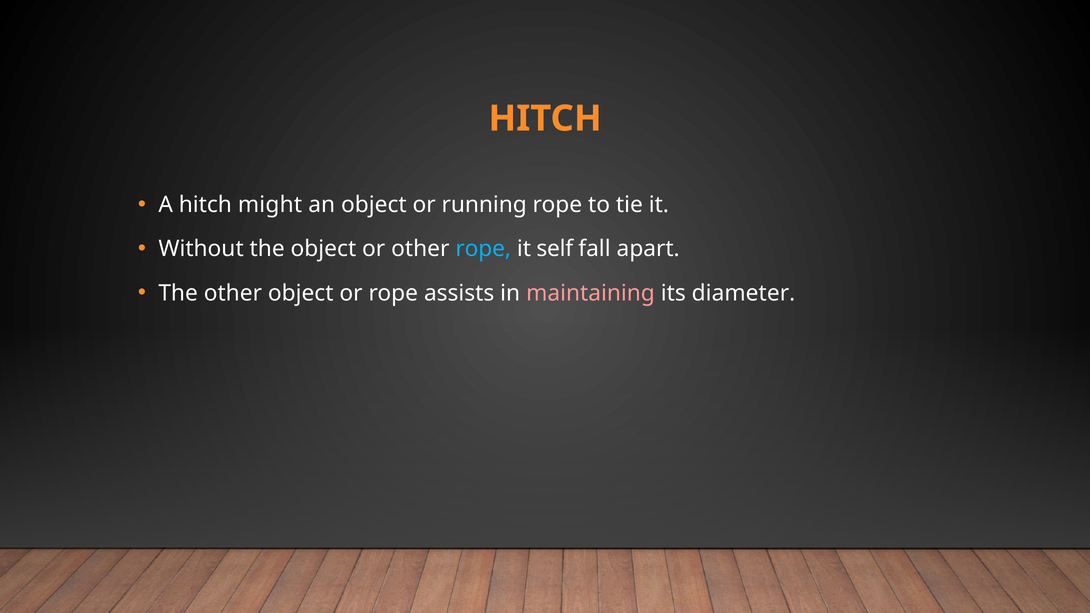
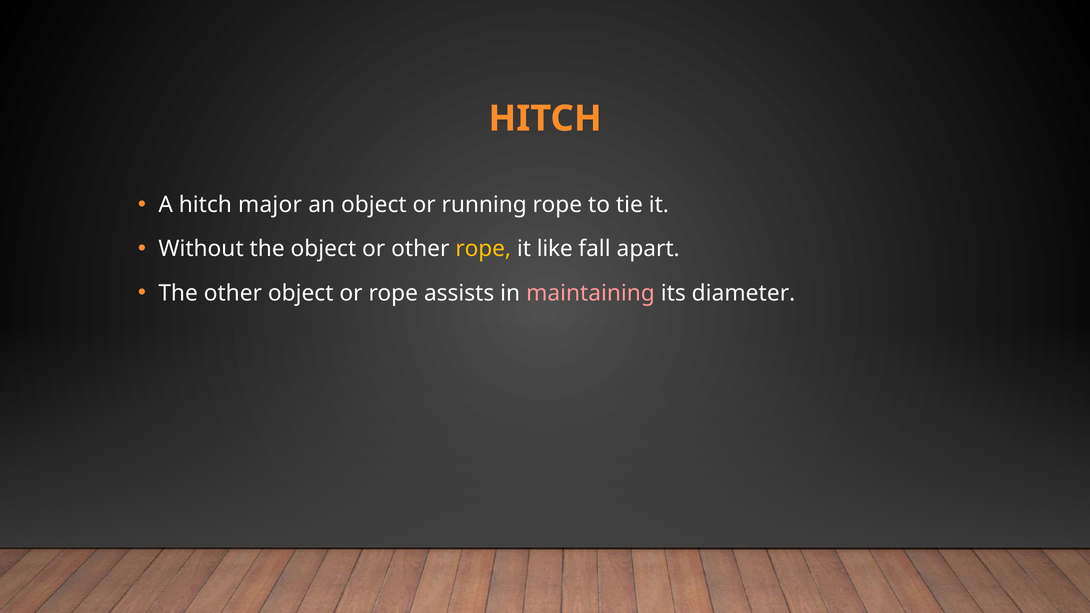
might: might -> major (270, 205)
rope colour: light blue -> yellow (483, 249)
self: self -> like (555, 249)
